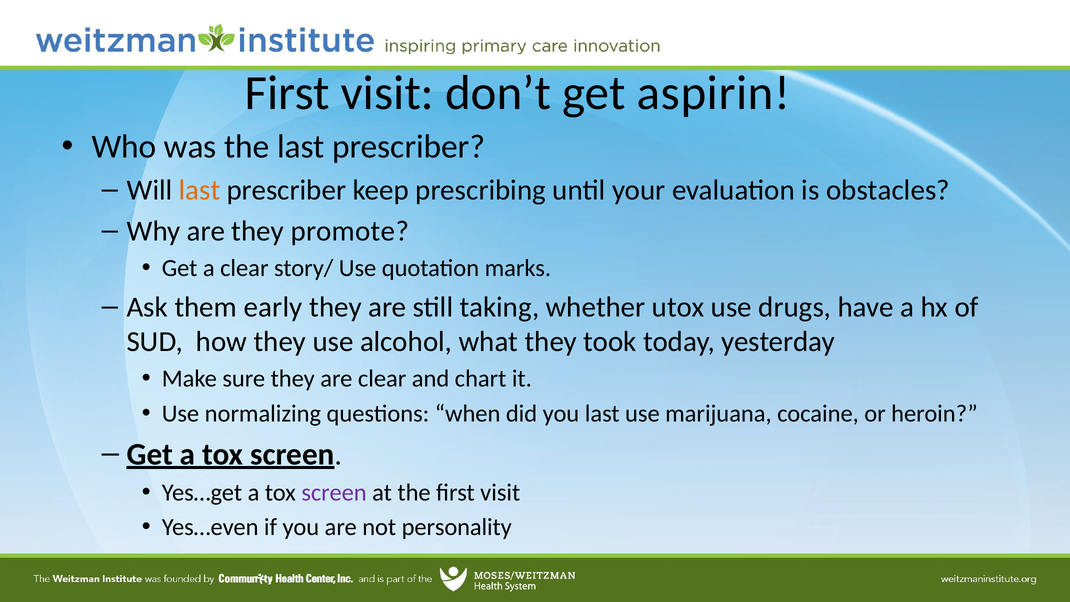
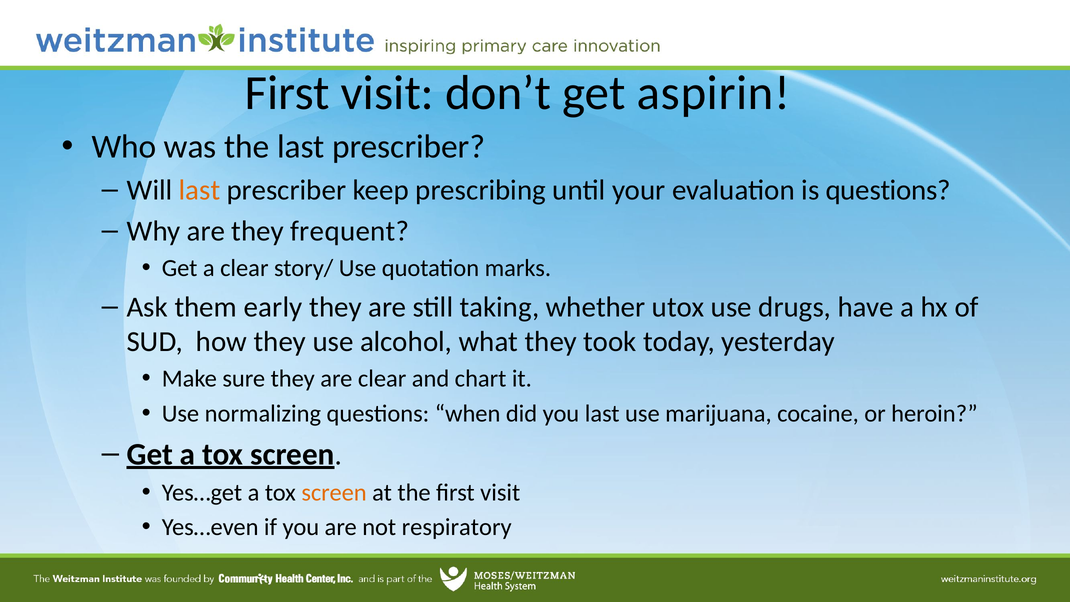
is obstacles: obstacles -> questions (888, 190)
promote: promote -> frequent (350, 231)
screen colour: purple -> orange (334, 492)
personality: personality -> respiratory (457, 527)
